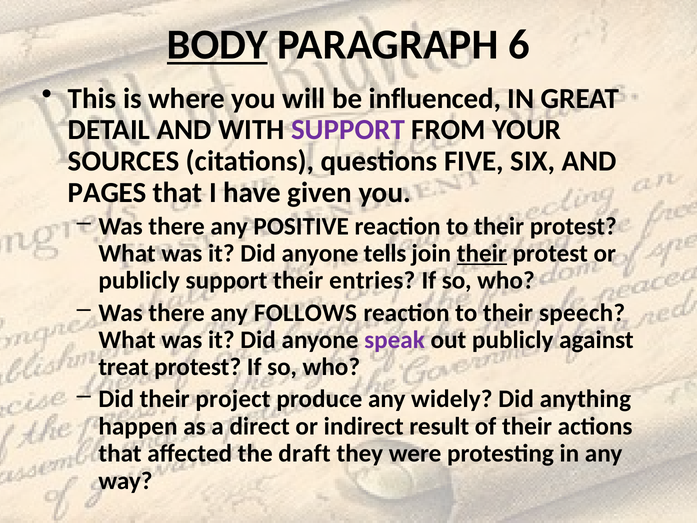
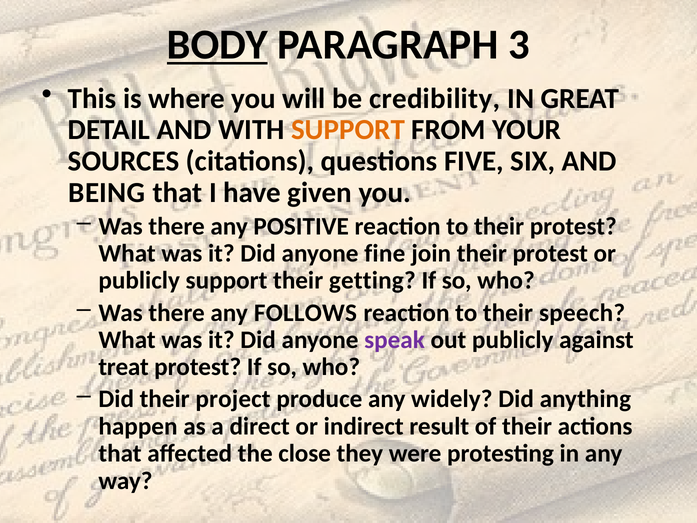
6: 6 -> 3 (519, 45)
influenced: influenced -> credibility (435, 98)
SUPPORT colour: purple -> orange (348, 130)
PAGES: PAGES -> BEING (107, 193)
tells: tells -> fine (385, 253)
their underline: present -> none (482, 253)
entries: entries -> getting (372, 281)
draft: draft -> close (305, 453)
